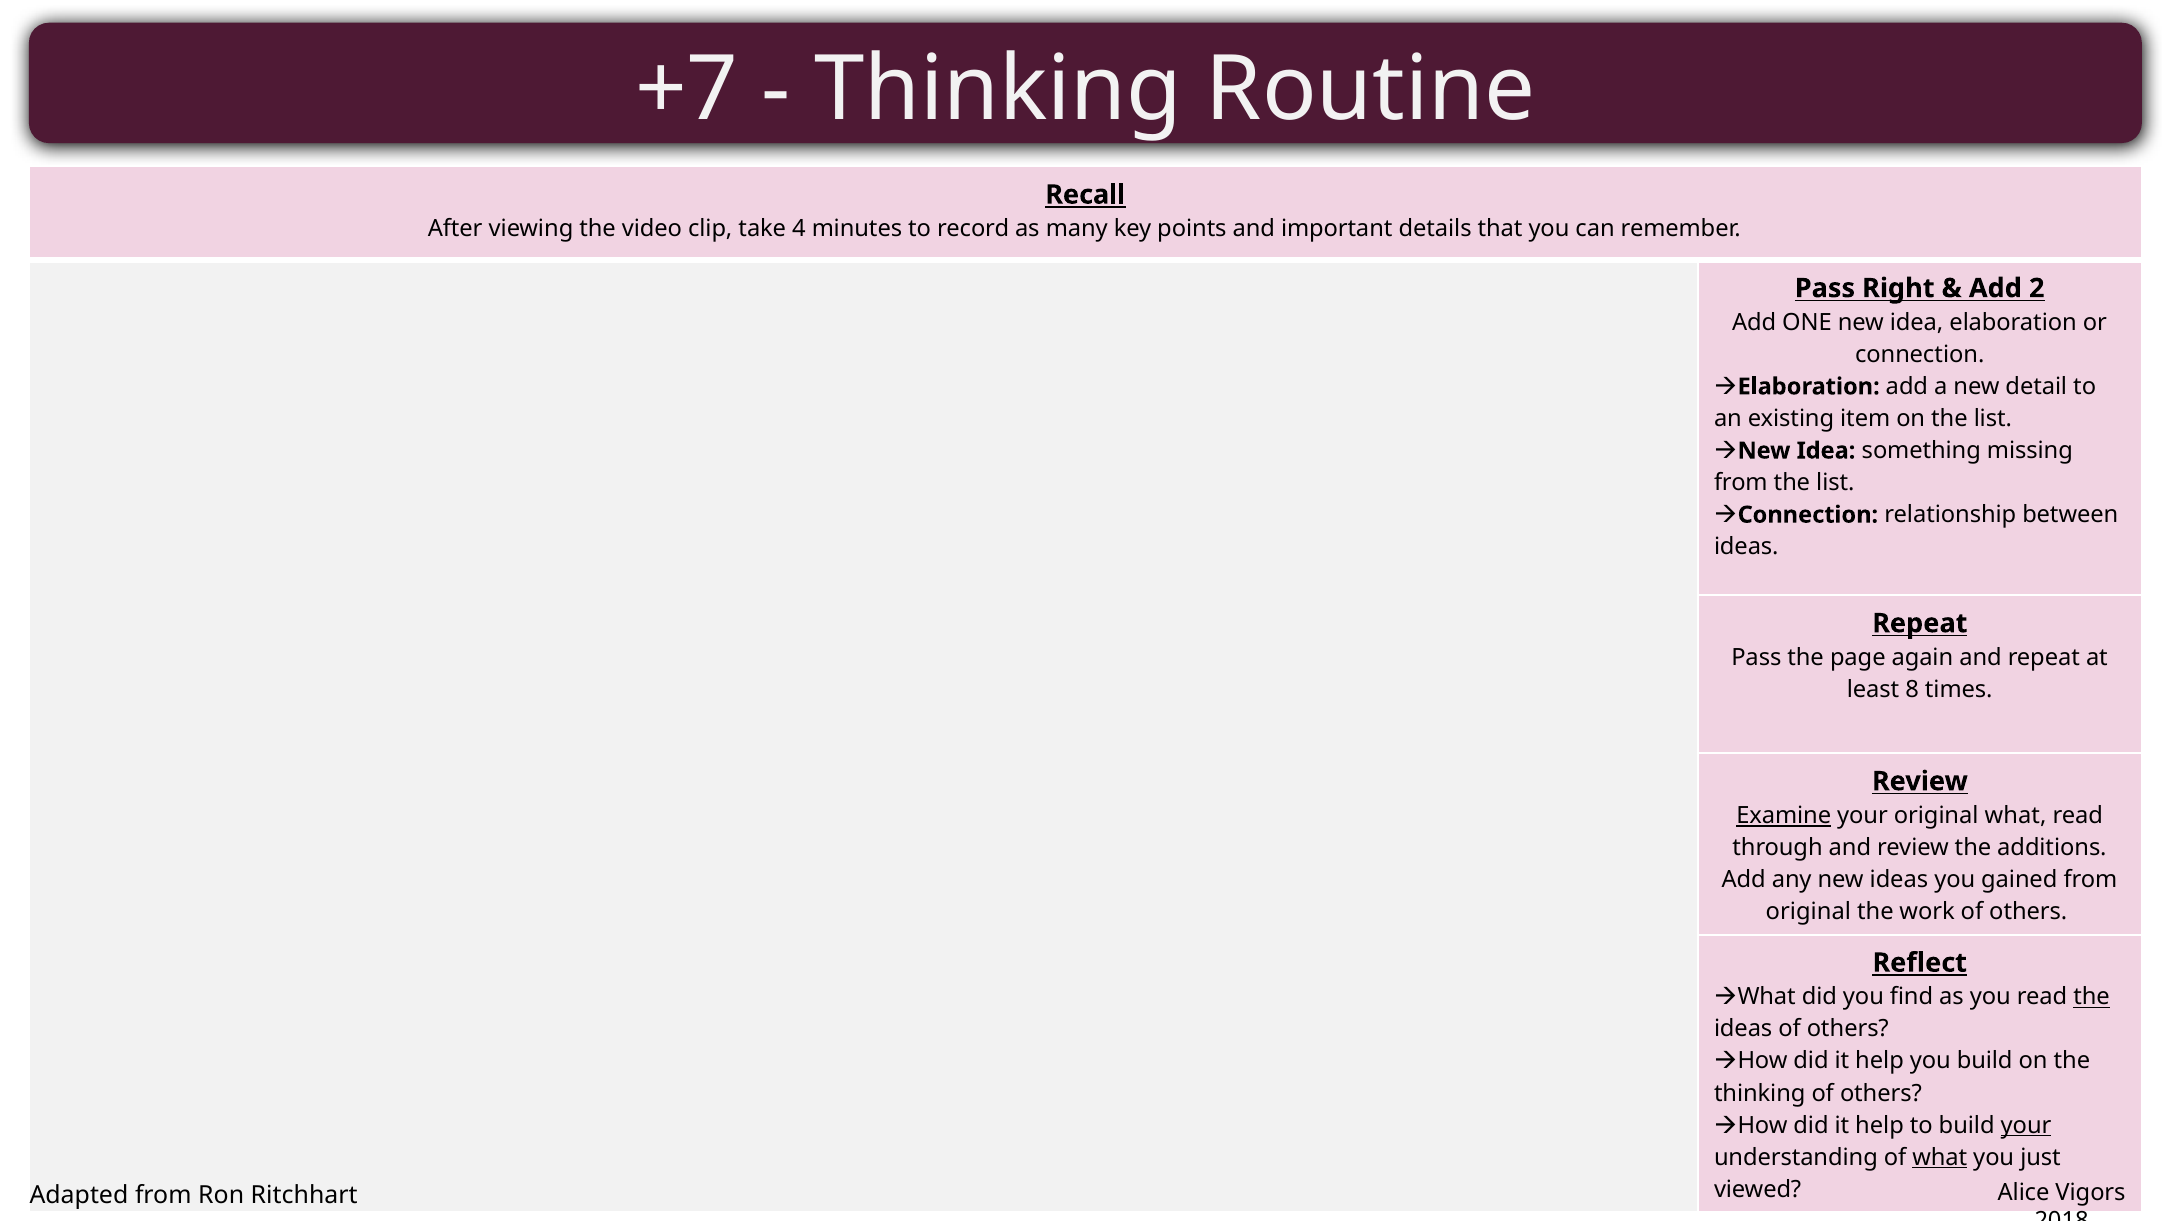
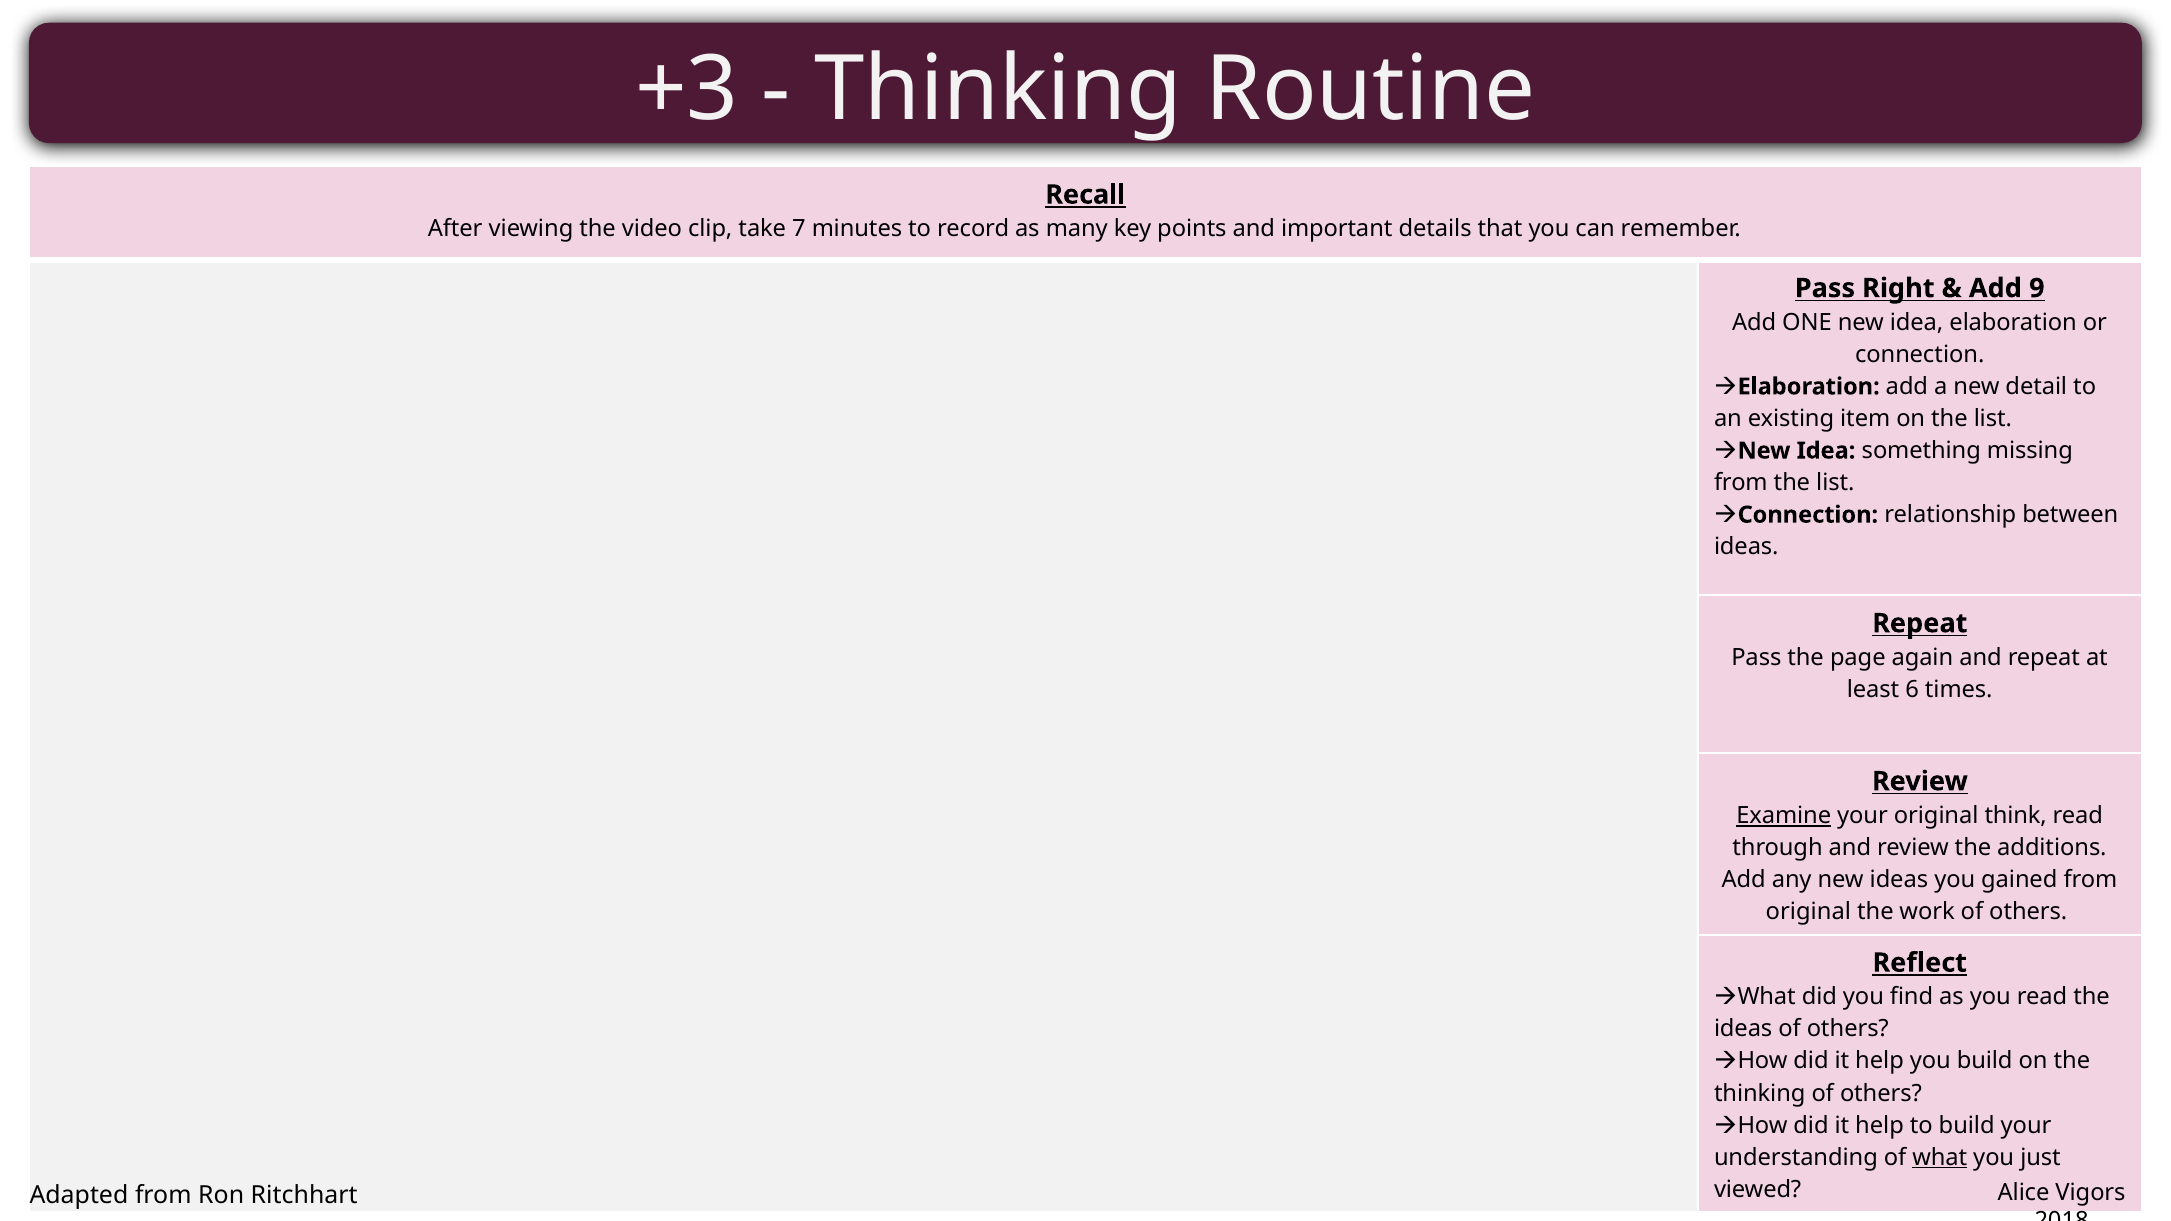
+7: +7 -> +3 (687, 89)
4: 4 -> 7 (799, 229)
2: 2 -> 9 (2037, 288)
8: 8 -> 6 (1912, 690)
original what: what -> think (2016, 816)
the underline: present -> none (2092, 997)
your underline: present -> none (2026, 1125)
